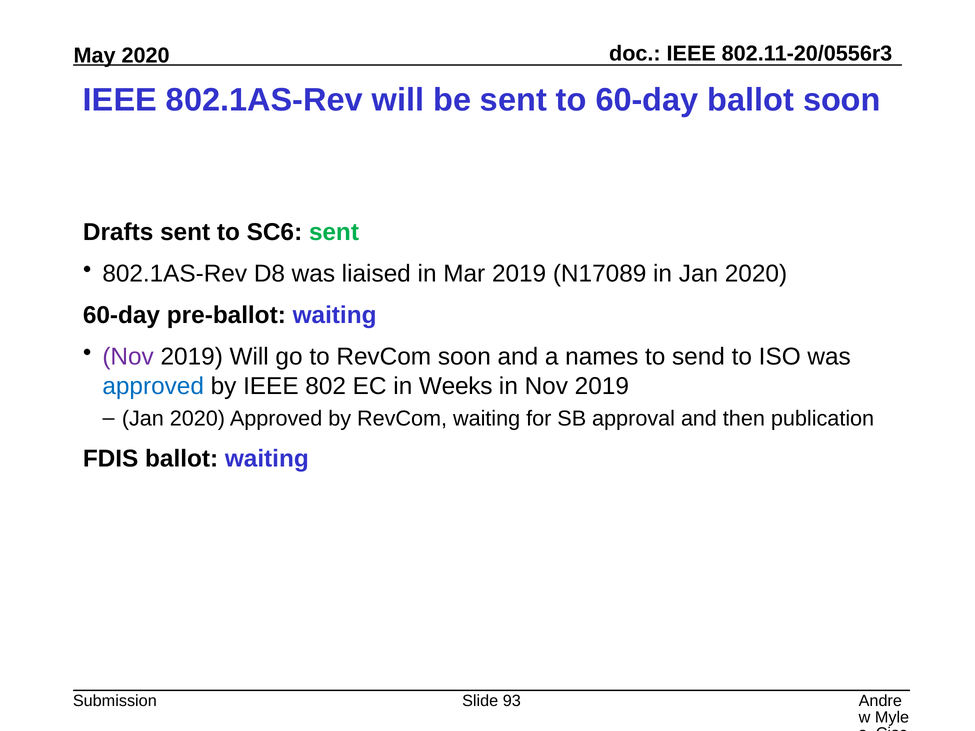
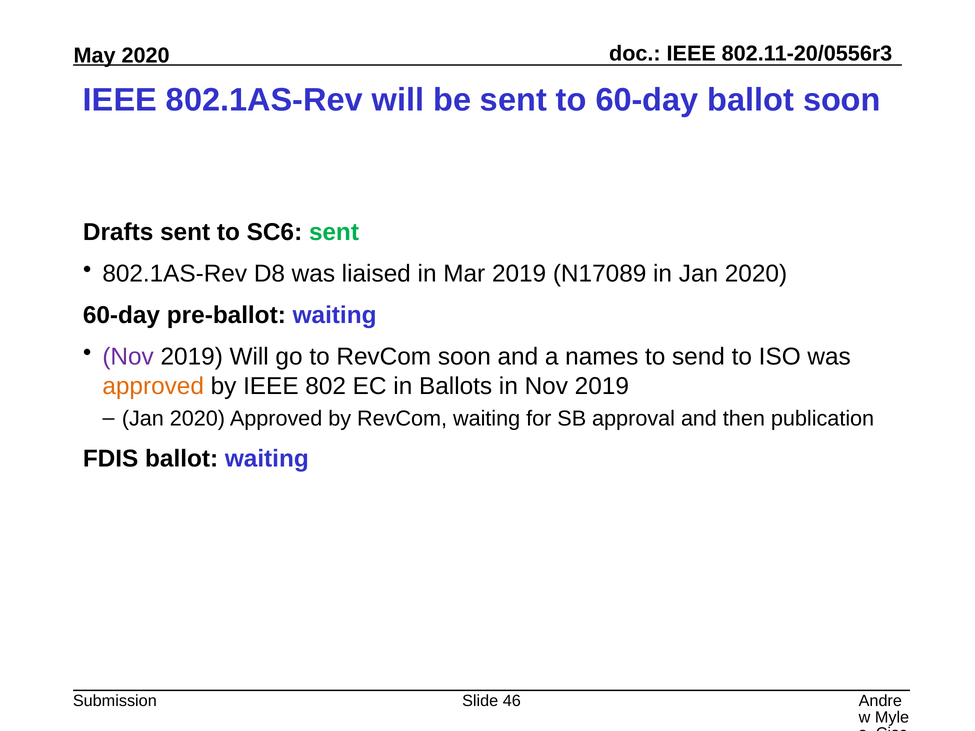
approved colour: blue -> orange (153, 386)
Weeks: Weeks -> Ballots (456, 386)
93: 93 -> 46 (512, 701)
